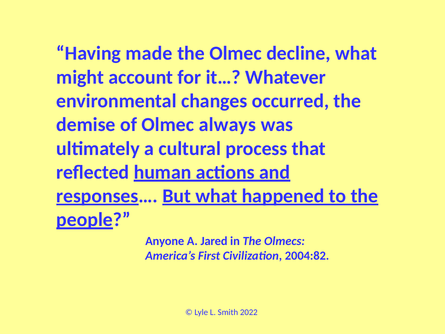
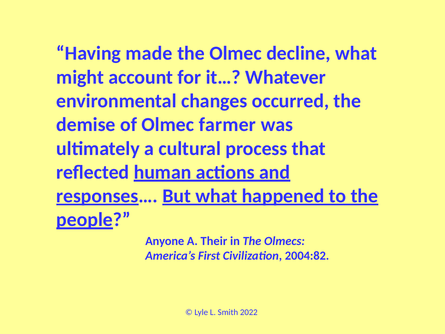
always: always -> farmer (227, 125)
Jared: Jared -> Their (214, 241)
